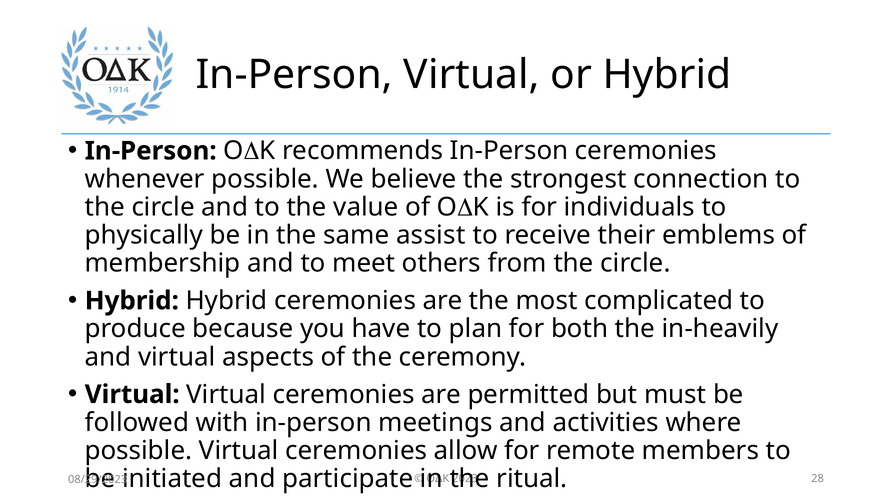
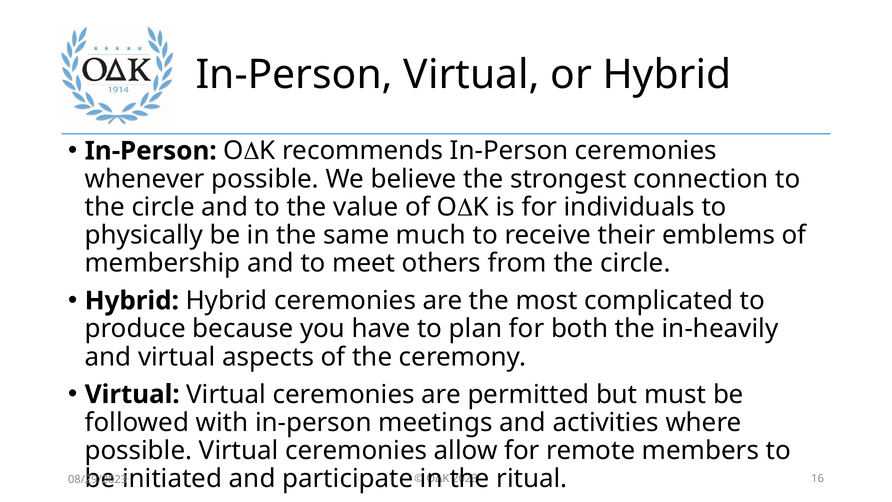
assist: assist -> much (431, 235)
28: 28 -> 16 (818, 478)
